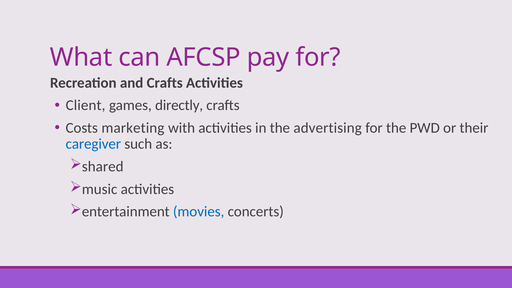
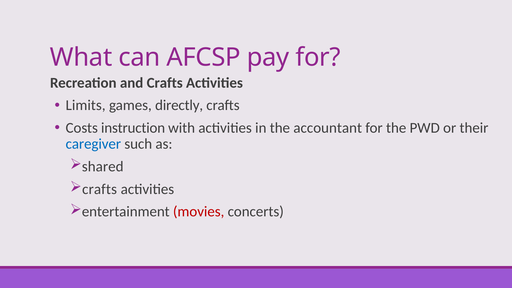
Client: Client -> Limits (86, 105)
marketing: marketing -> instruction (133, 128)
advertising: advertising -> accountant (328, 128)
music: music -> crafts (100, 189)
movies colour: blue -> red (199, 212)
